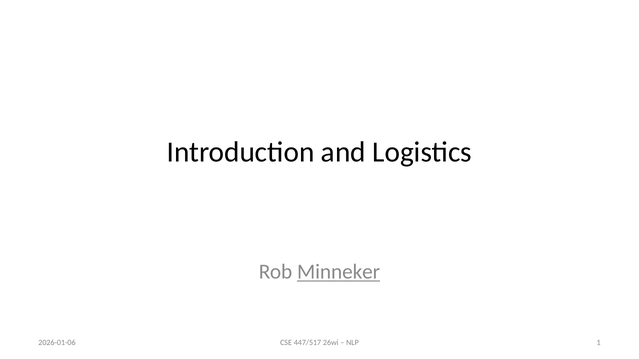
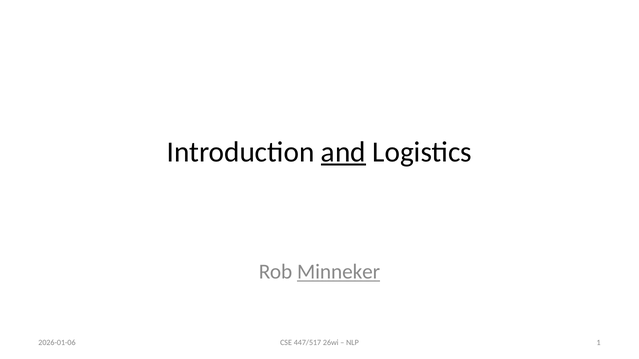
and underline: none -> present (343, 152)
